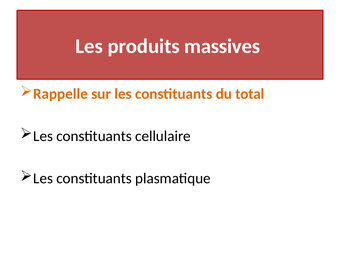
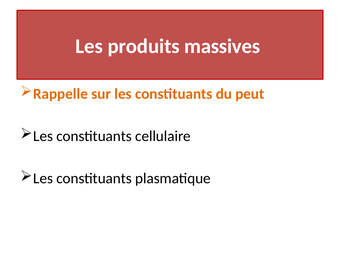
total: total -> peut (250, 94)
